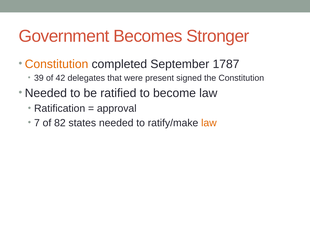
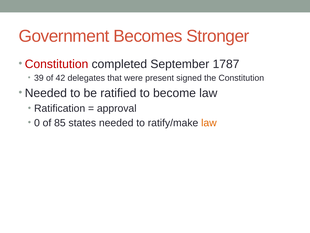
Constitution colour: orange -> red (57, 64)
7: 7 -> 0 (37, 123)
82: 82 -> 85 (60, 123)
